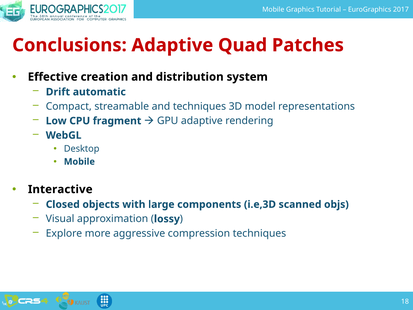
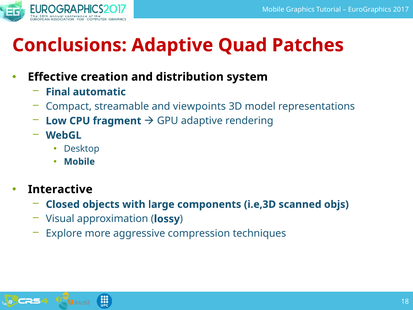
Drift: Drift -> Final (58, 92)
and techniques: techniques -> viewpoints (199, 106)
